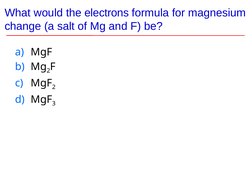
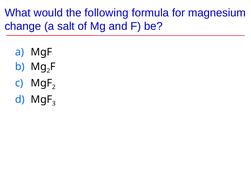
electrons: electrons -> following (107, 13)
